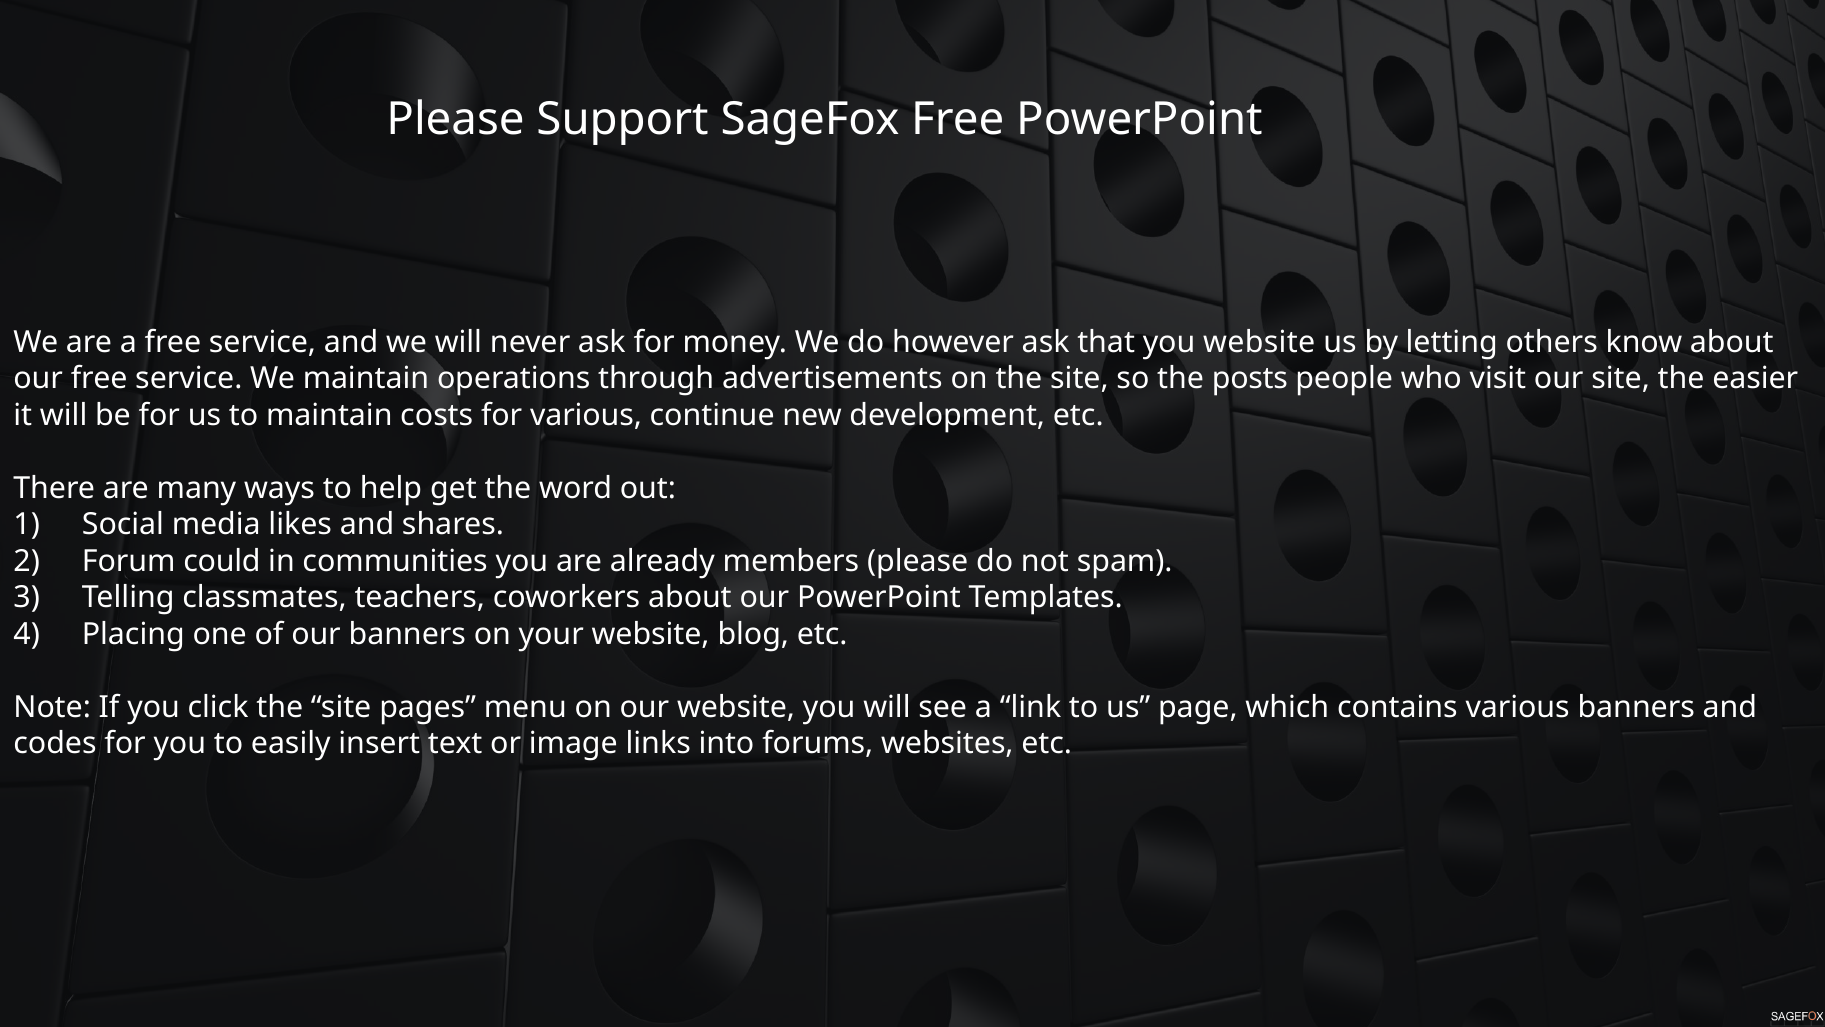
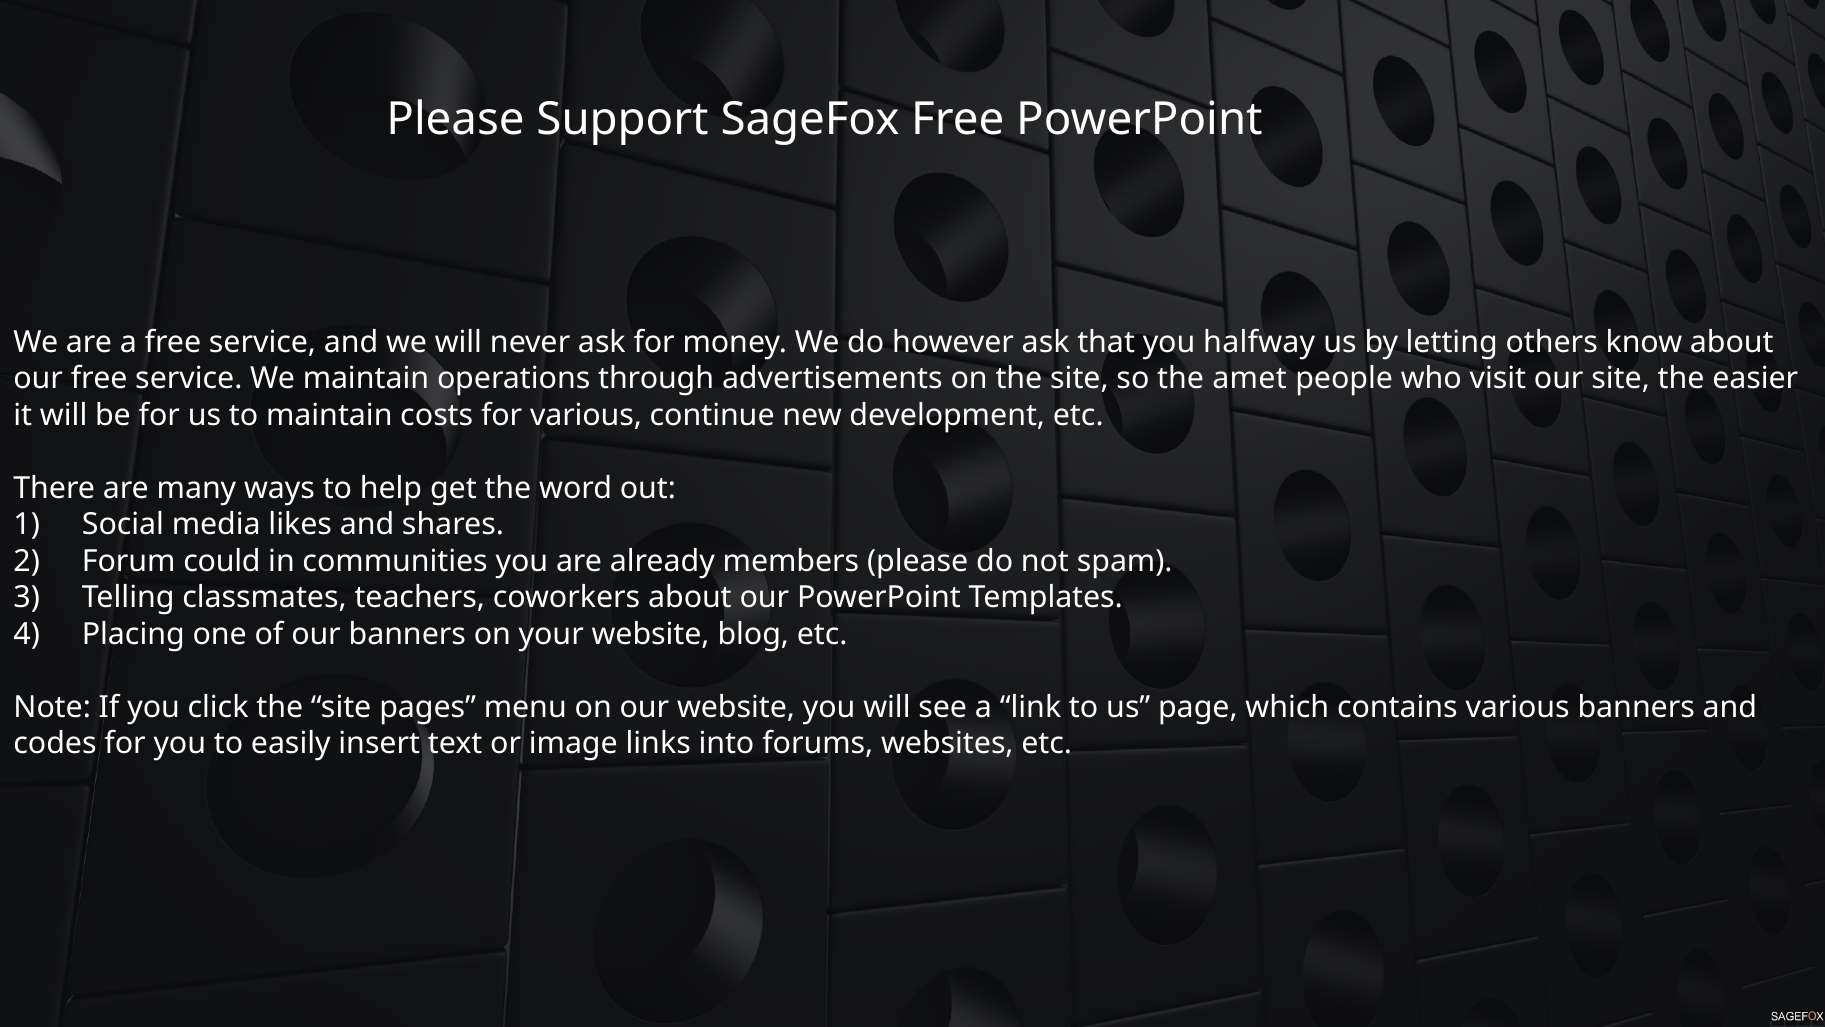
you website: website -> halfway (1259, 342)
posts: posts -> amet (1250, 379)
